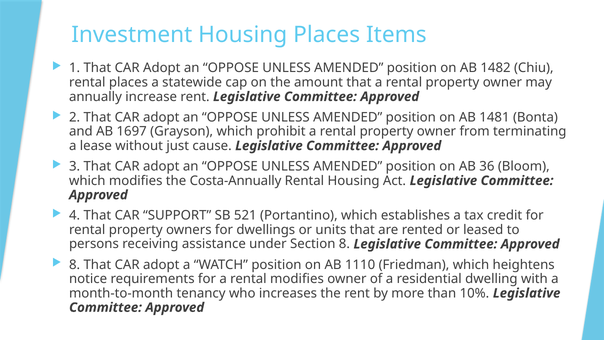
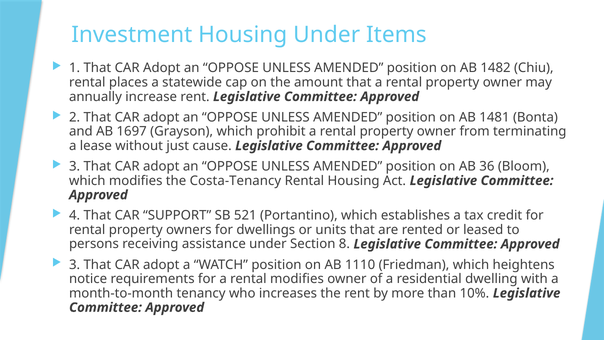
Housing Places: Places -> Under (327, 35)
Costa-Annually: Costa-Annually -> Costa-Tenancy (235, 181)
8: 8 -> 3 (75, 264)
